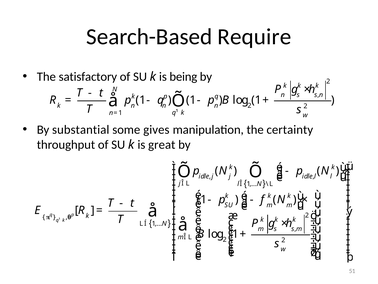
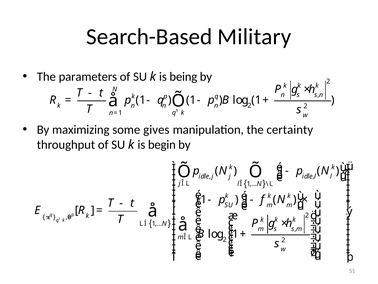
Require: Require -> Military (254, 37)
satisfactory: satisfactory -> parameters (88, 76)
substantial: substantial -> maximizing (81, 129)
great: great -> begin (162, 145)
